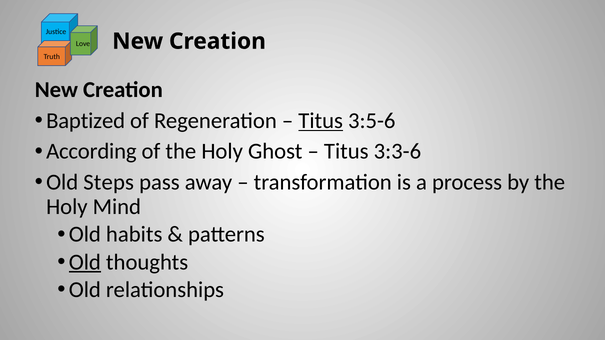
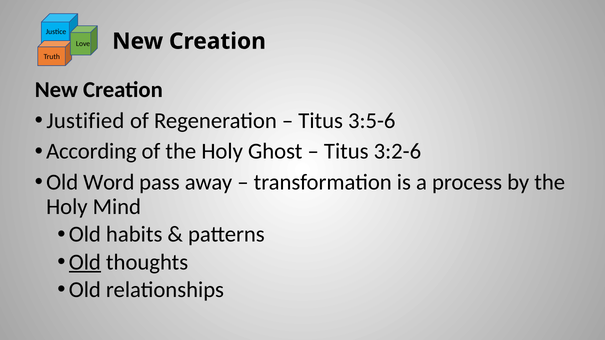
Baptized: Baptized -> Justified (85, 121)
Titus underline: present -> none (321, 121)
3:3-6: 3:3-6 -> 3:2-6 (397, 152)
Steps: Steps -> Word (109, 182)
